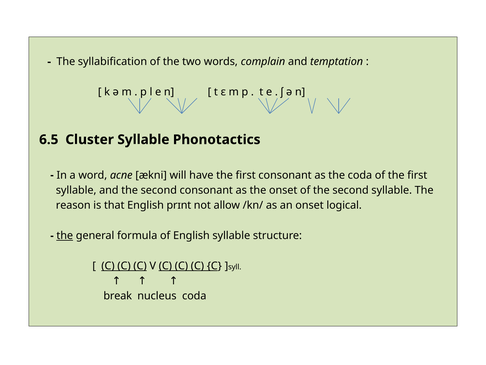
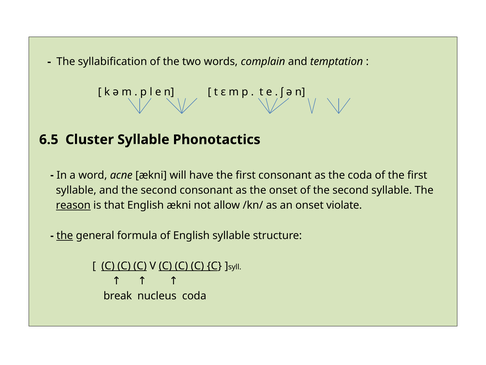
reason underline: none -> present (73, 205)
English prɪnt: prɪnt -> ækni (179, 205)
logical: logical -> violate (344, 205)
